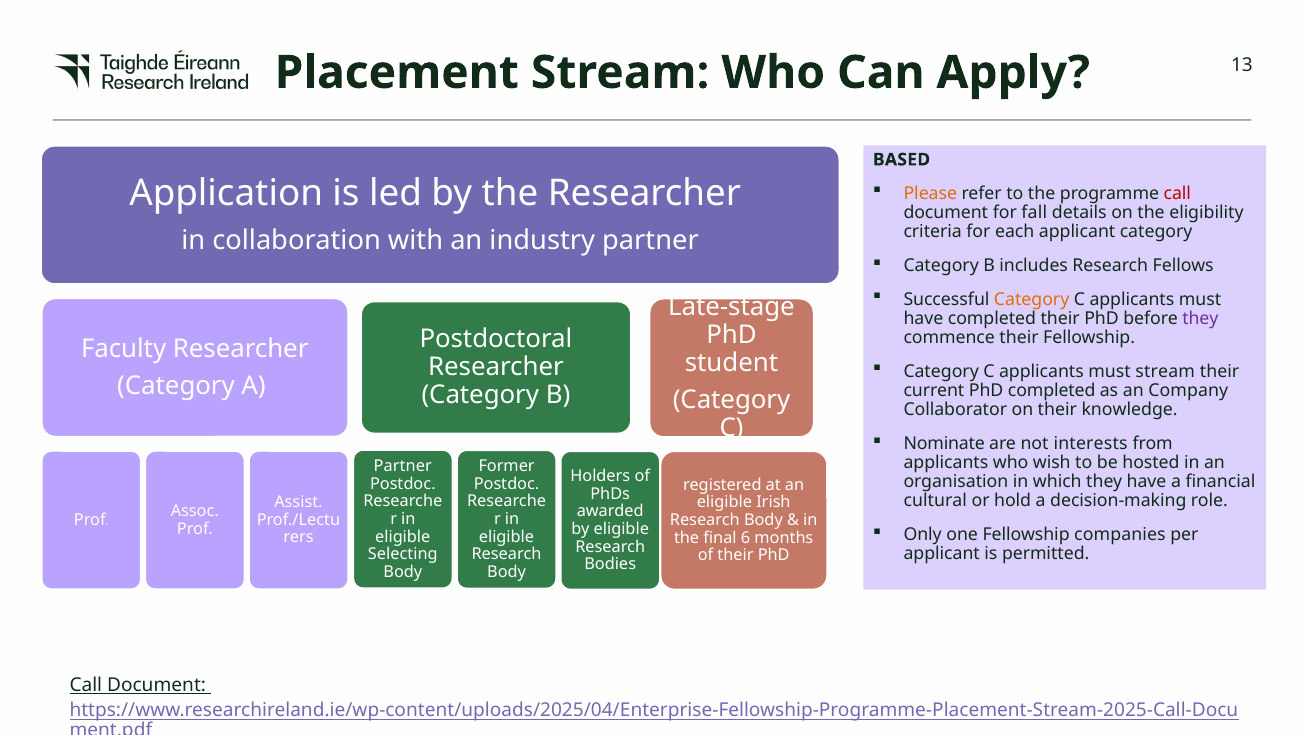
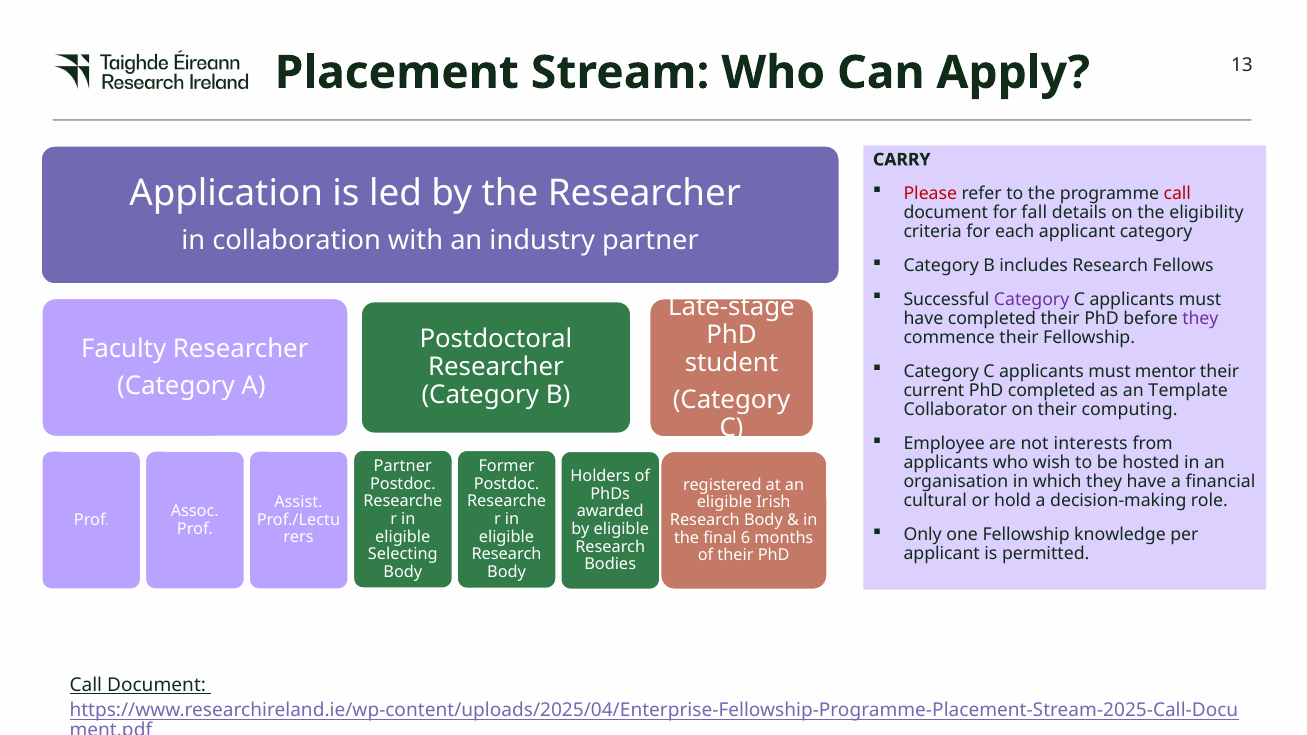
BASED: BASED -> CARRY (902, 160)
Please colour: orange -> red (930, 194)
Category colour: orange -> purple (1032, 299)
must stream: stream -> mentor (1165, 372)
Company: Company -> Template (1188, 391)
knowledge: knowledge -> computing (1130, 410)
Nominate: Nominate -> Employee (944, 444)
companies: companies -> knowledge (1120, 535)
